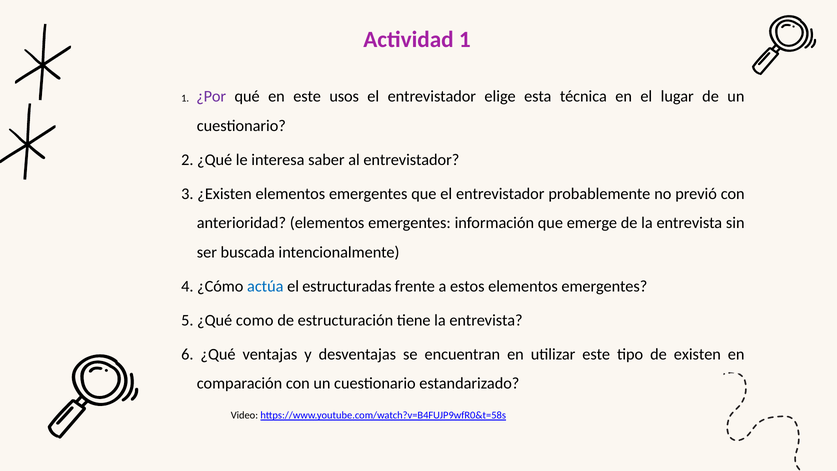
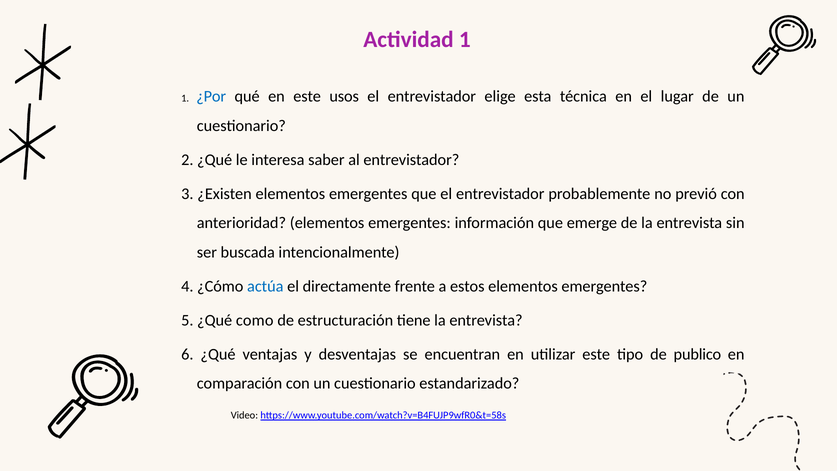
¿Por colour: purple -> blue (211, 96)
estructuradas: estructuradas -> directamente (347, 286)
existen: existen -> publico (697, 354)
